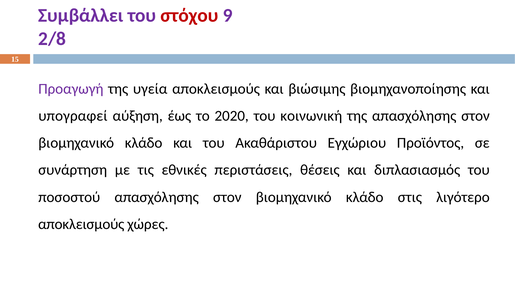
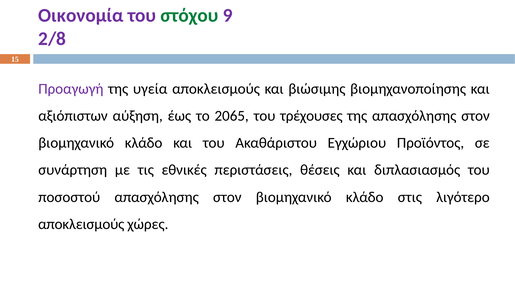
Συμβάλλει: Συμβάλλει -> Οικονομία (81, 16)
στόχου colour: red -> green (189, 16)
υπογραφεί: υπογραφεί -> αξιόπιστων (73, 116)
2020: 2020 -> 2065 (232, 116)
κοινωνική: κοινωνική -> τρέχουσες (311, 116)
